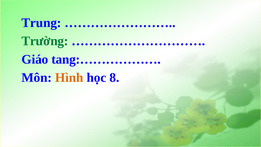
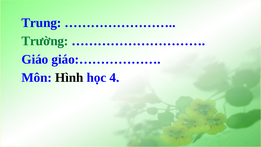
tang:………………: tang:……………… -> giáo:……………… (106, 59)
Hình colour: orange -> black (69, 78)
8: 8 -> 4 (114, 78)
